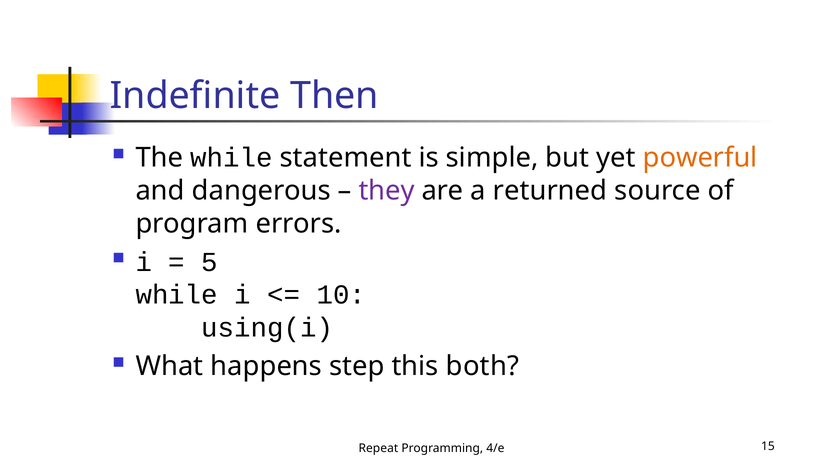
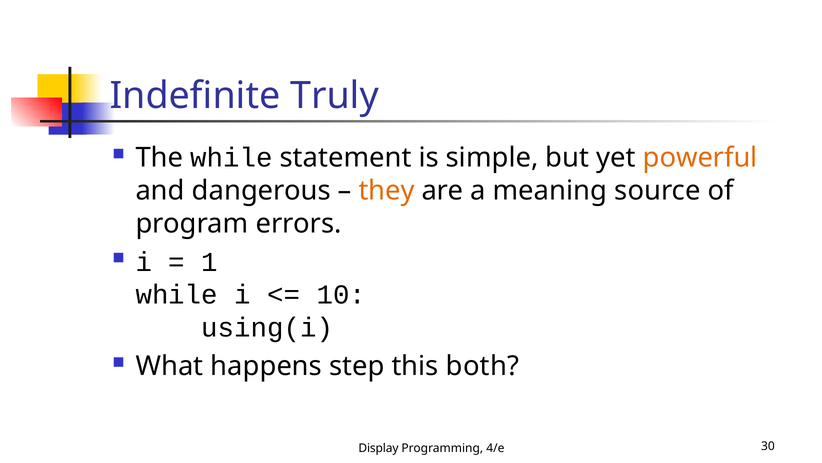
Then: Then -> Truly (334, 96)
they colour: purple -> orange (387, 190)
returned: returned -> meaning (550, 190)
5: 5 -> 1 (210, 262)
Repeat: Repeat -> Display (378, 448)
15: 15 -> 30 (768, 446)
